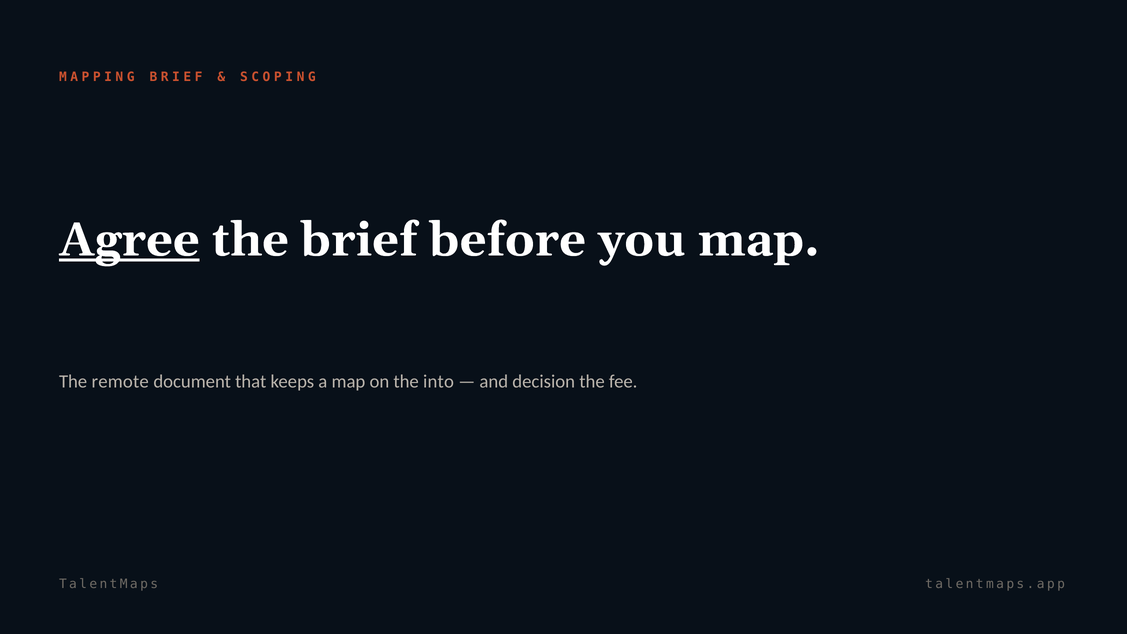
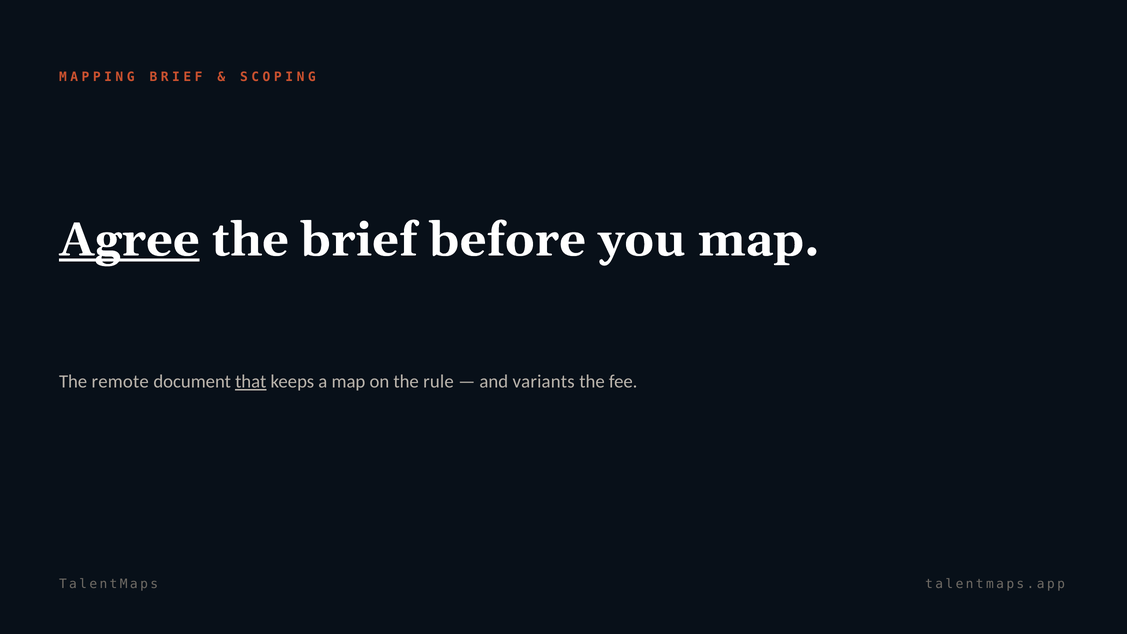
that underline: none -> present (251, 382)
into: into -> rule (438, 382)
decision: decision -> variants (544, 382)
